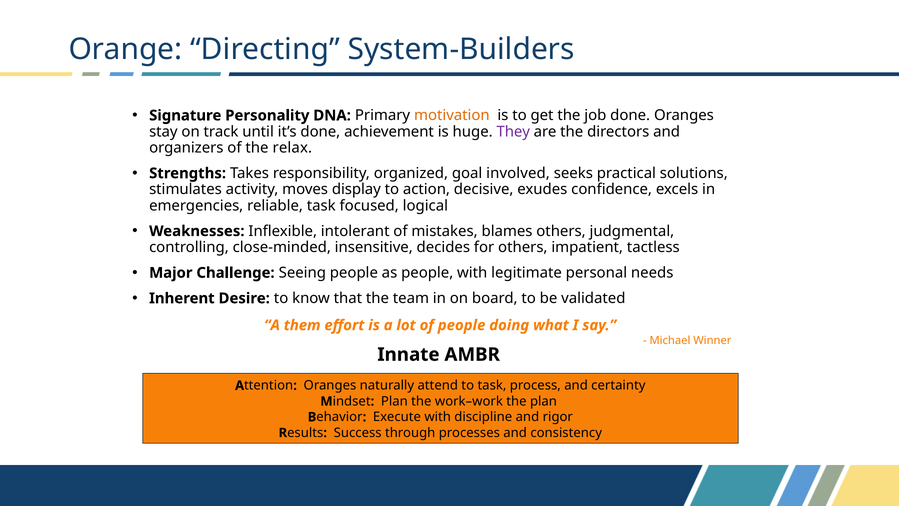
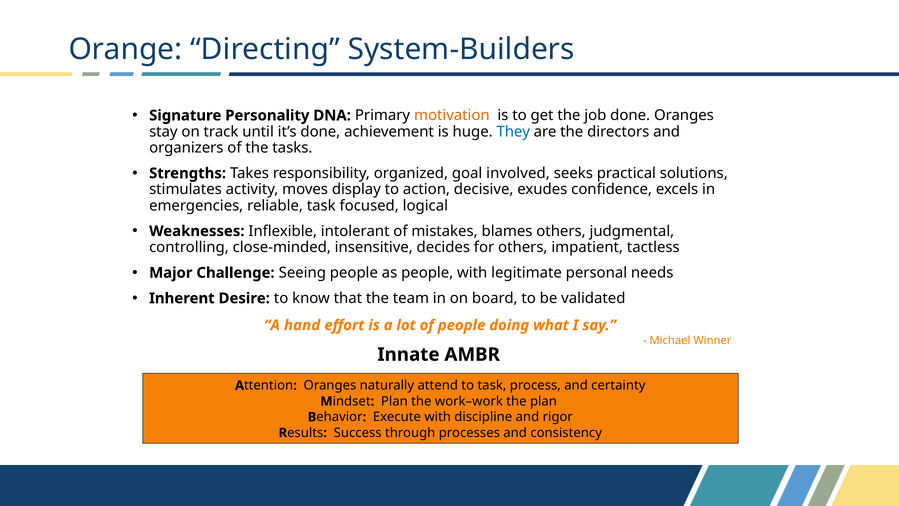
They colour: purple -> blue (513, 132)
relax: relax -> tasks (292, 148)
them: them -> hand (302, 325)
